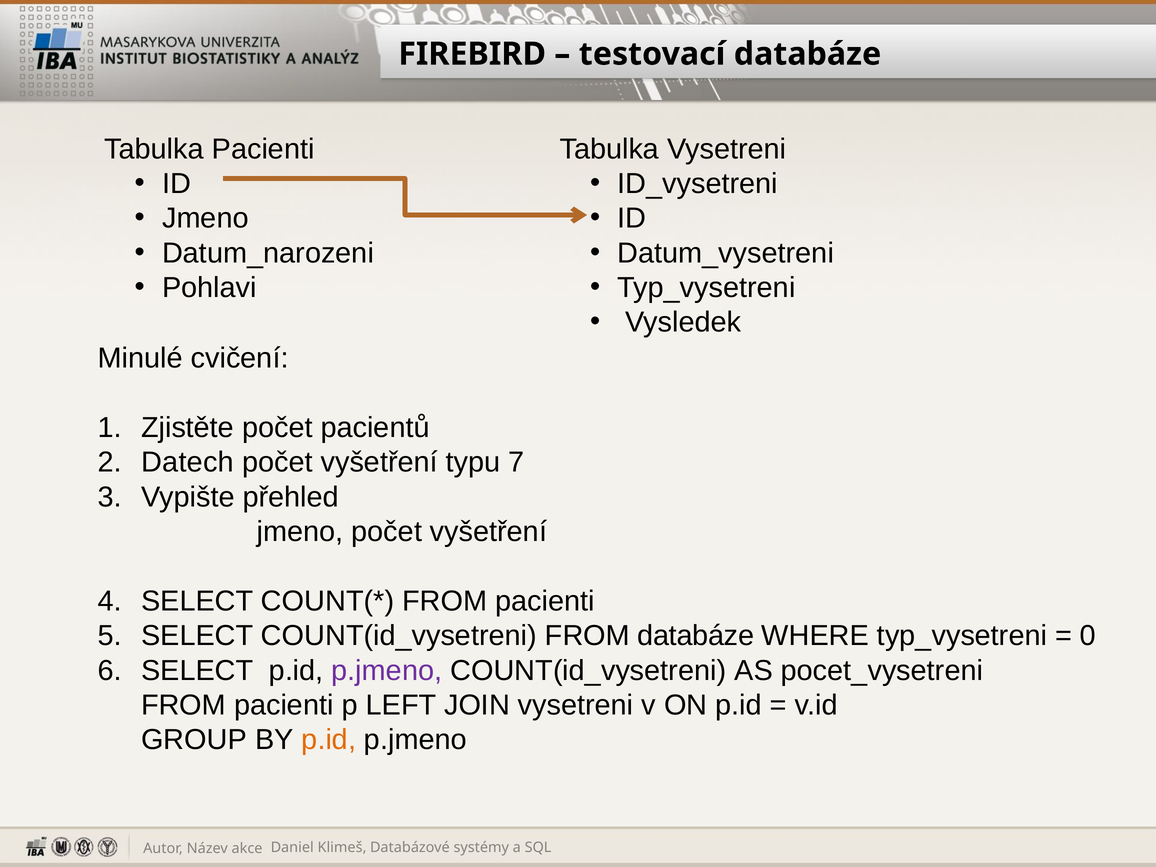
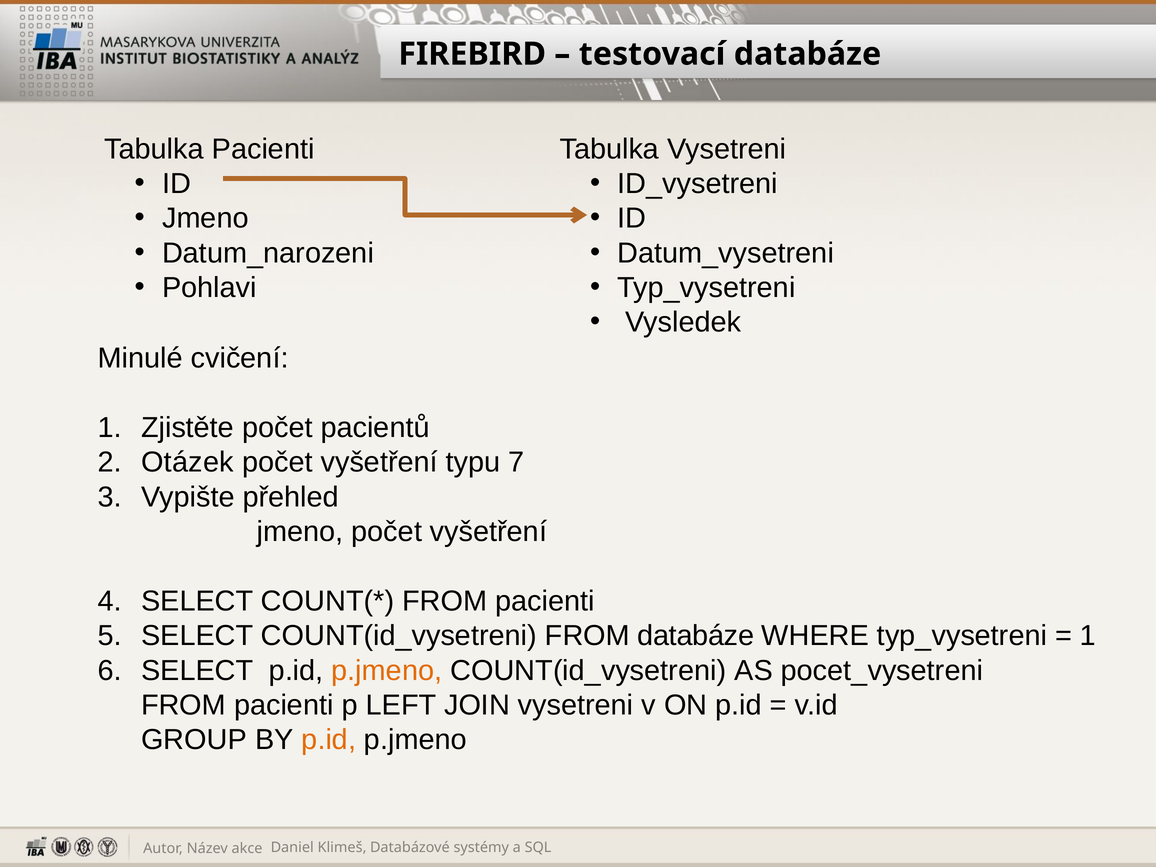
Datech: Datech -> Otázek (188, 462)
0: 0 -> 1 (1088, 636)
p.jmeno colour: purple -> orange (387, 671)
